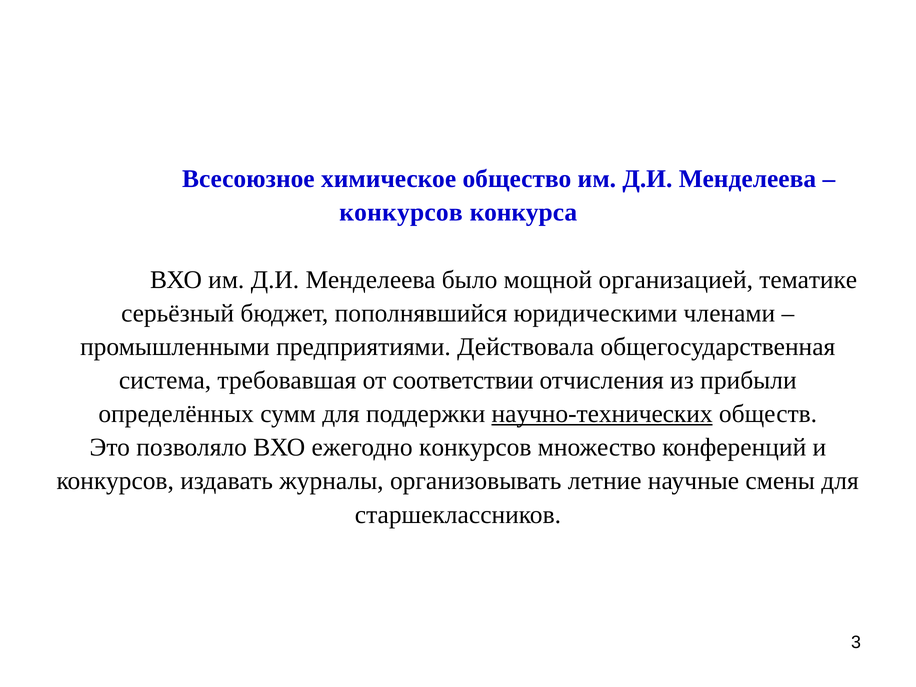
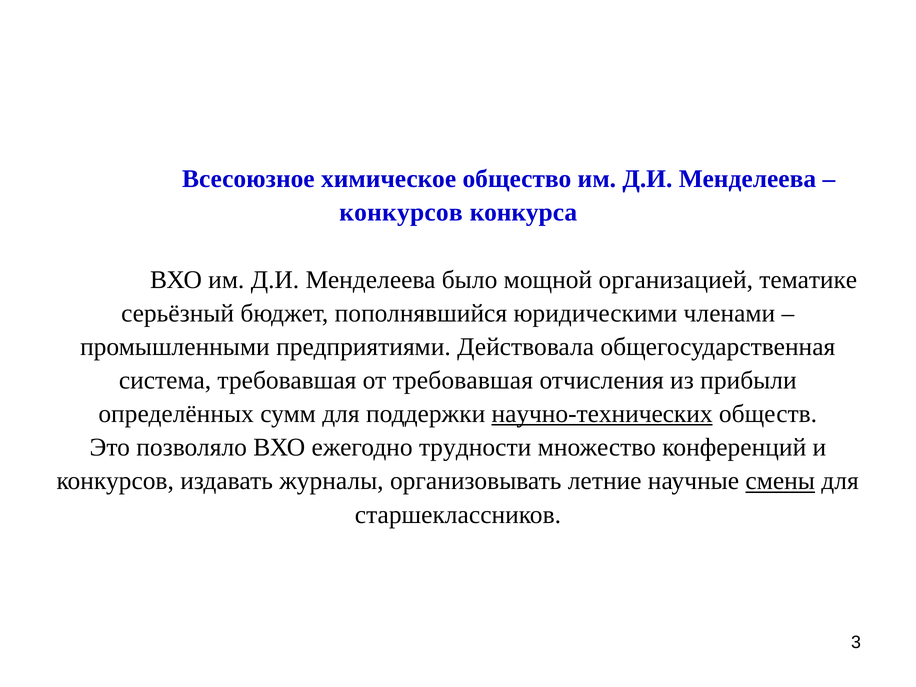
от соответствии: соответствии -> требовавшая (463, 380)
ежегодно конкурсов: конкурсов -> трудности (475, 448)
смены underline: none -> present (780, 481)
